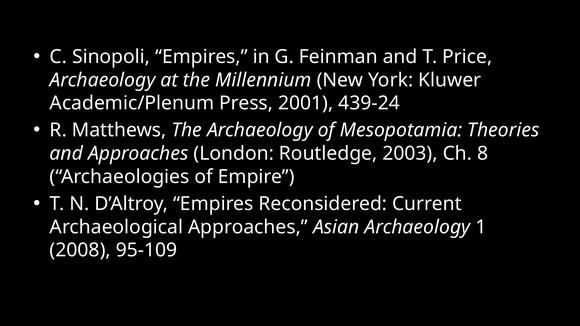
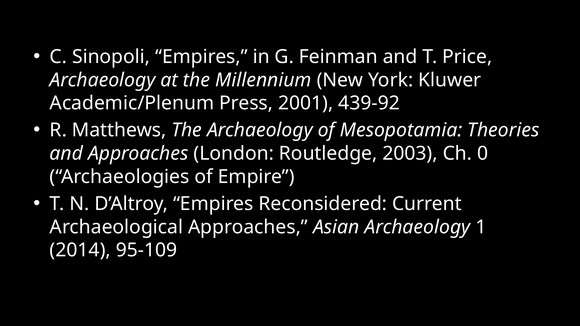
439-24: 439-24 -> 439-92 (369, 103)
8: 8 -> 0 (483, 154)
2008: 2008 -> 2014 (80, 250)
